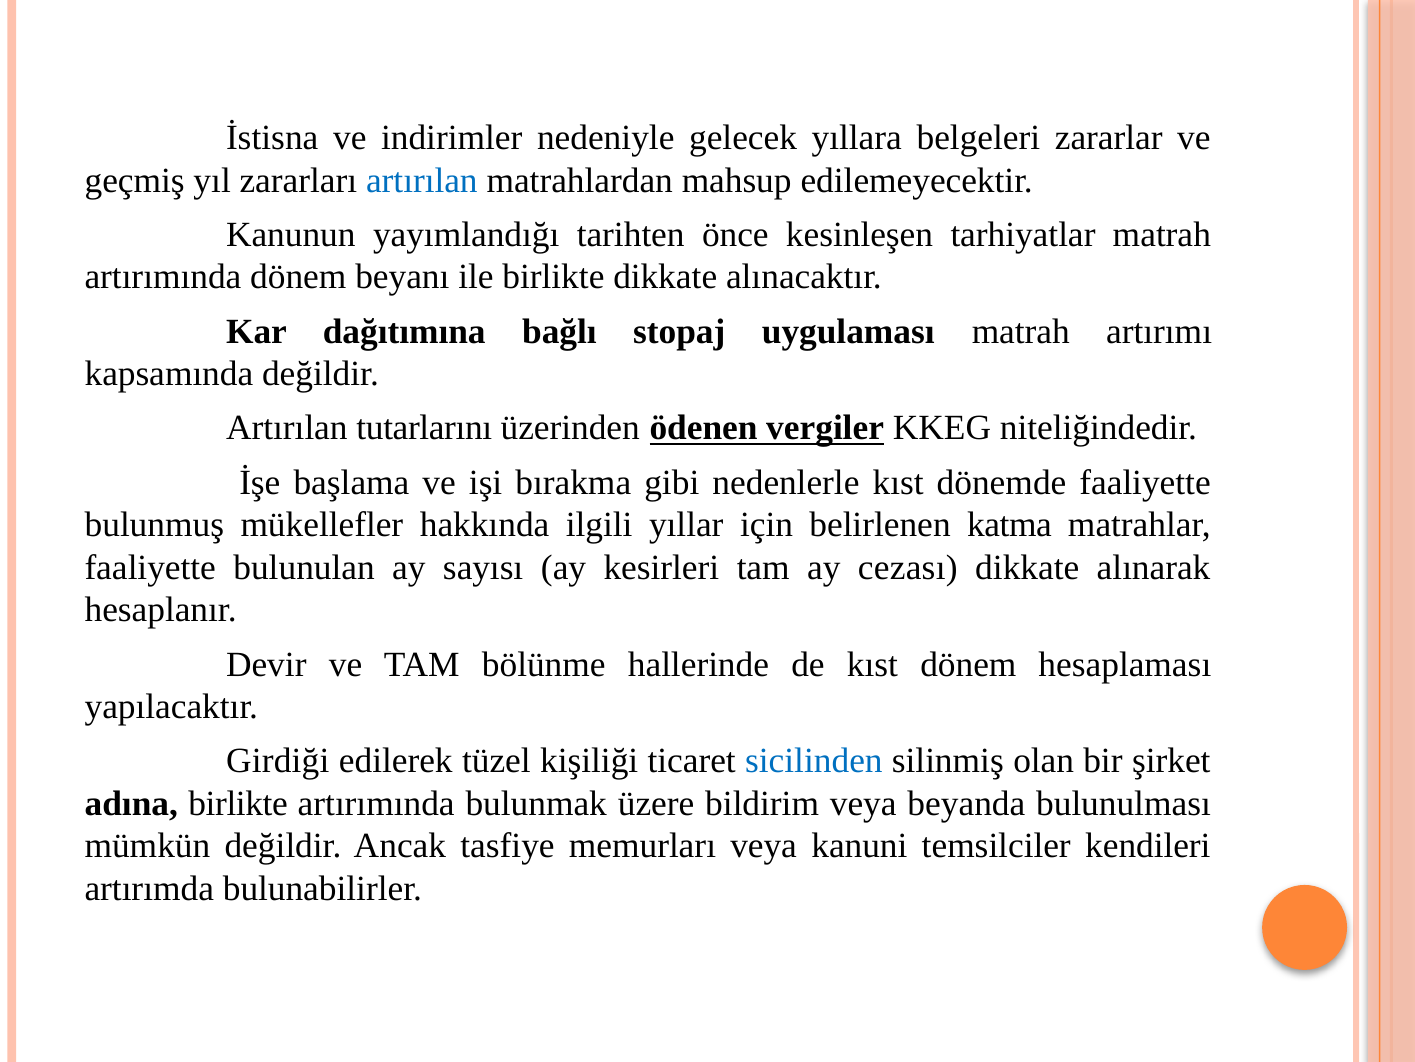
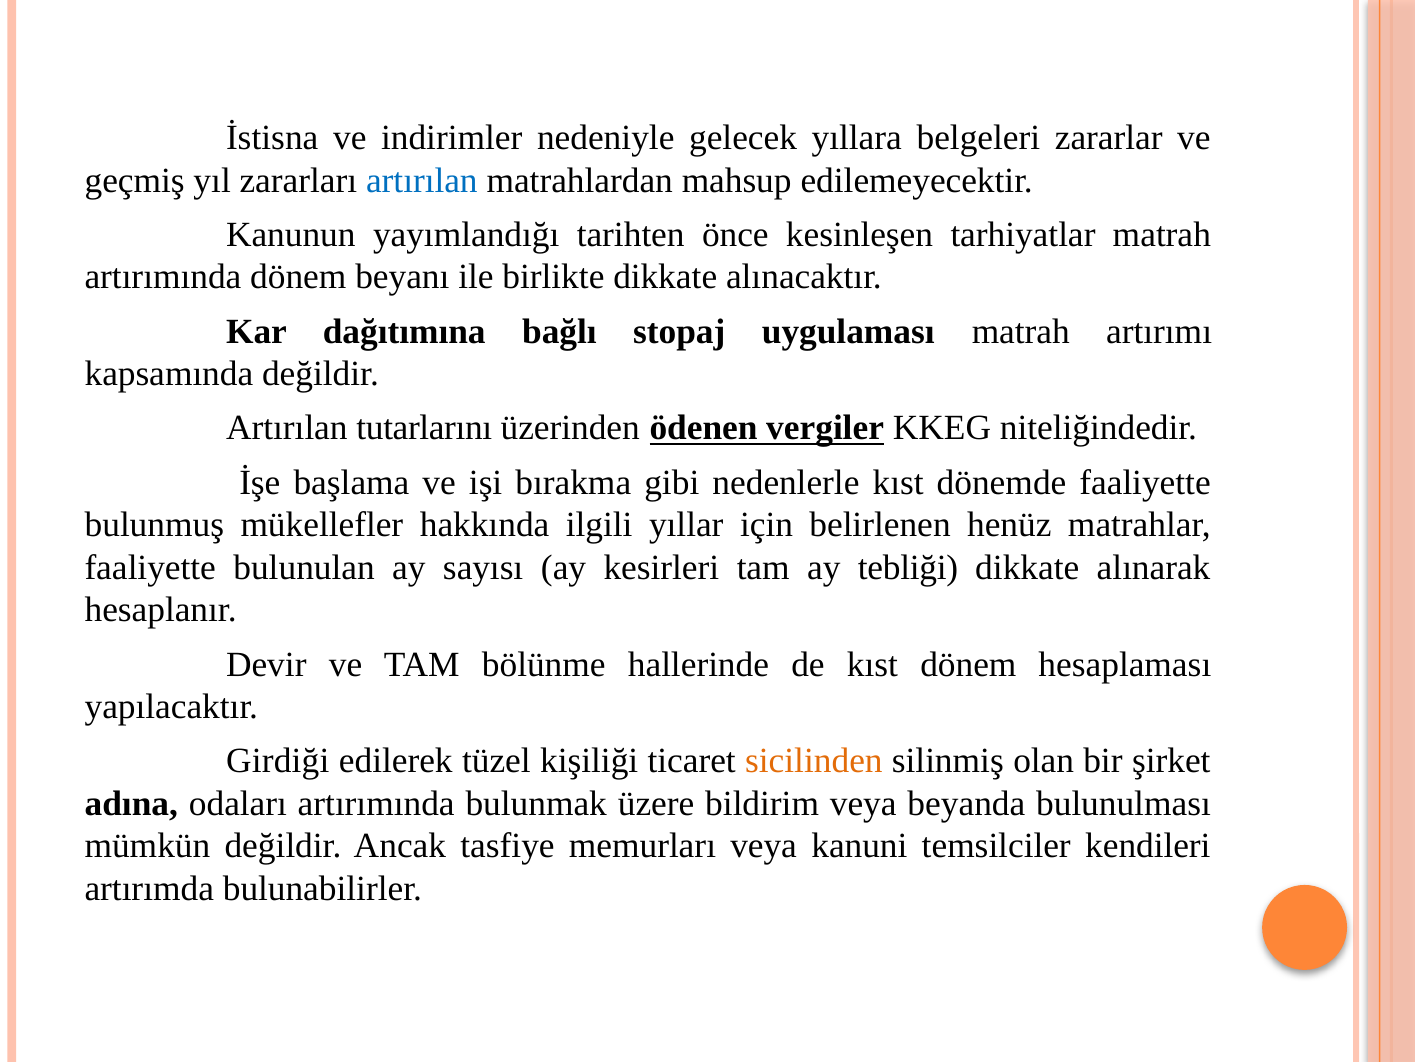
katma: katma -> henüz (1009, 525)
cezası: cezası -> tebliği (908, 567)
sicilinden colour: blue -> orange (814, 761)
adına birlikte: birlikte -> odaları (238, 803)
